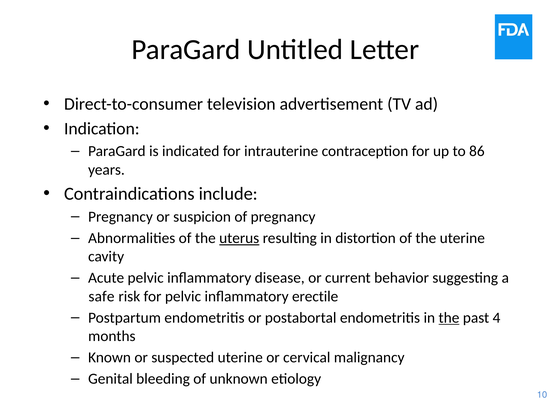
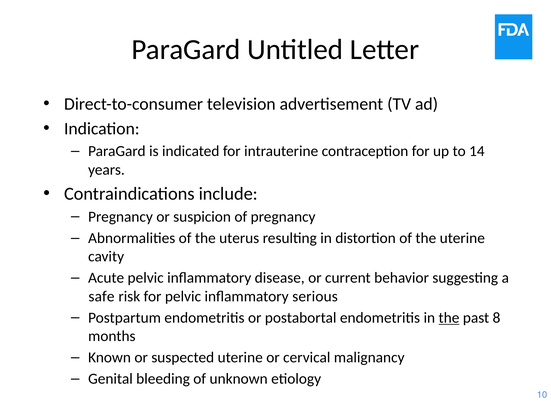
86: 86 -> 14 (477, 151)
uterus underline: present -> none (239, 238)
erectile: erectile -> serious (315, 296)
4: 4 -> 8 (497, 318)
